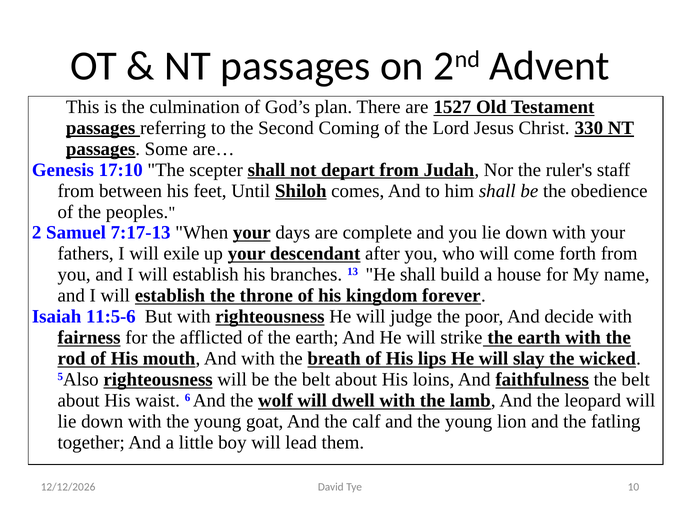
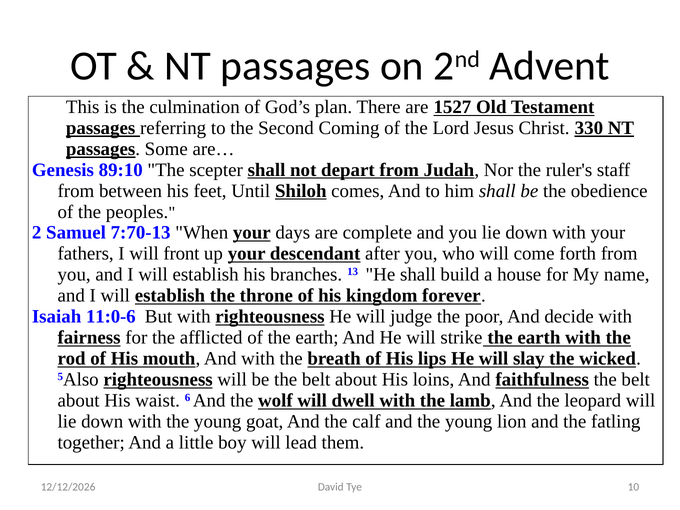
17:10: 17:10 -> 89:10 (121, 170)
7:17-13: 7:17-13 -> 7:70-13 (141, 233)
exile: exile -> front (181, 254)
11:5-6: 11:5-6 -> 11:0-6 (111, 317)
